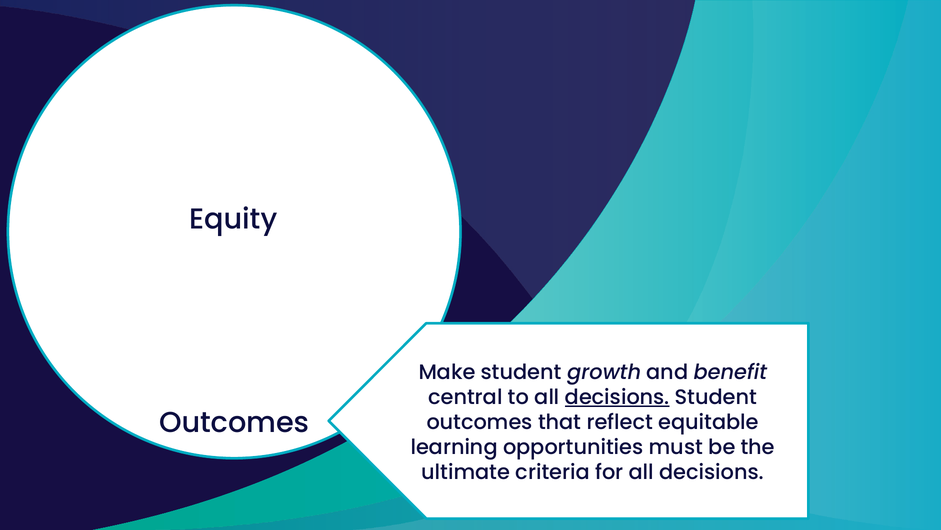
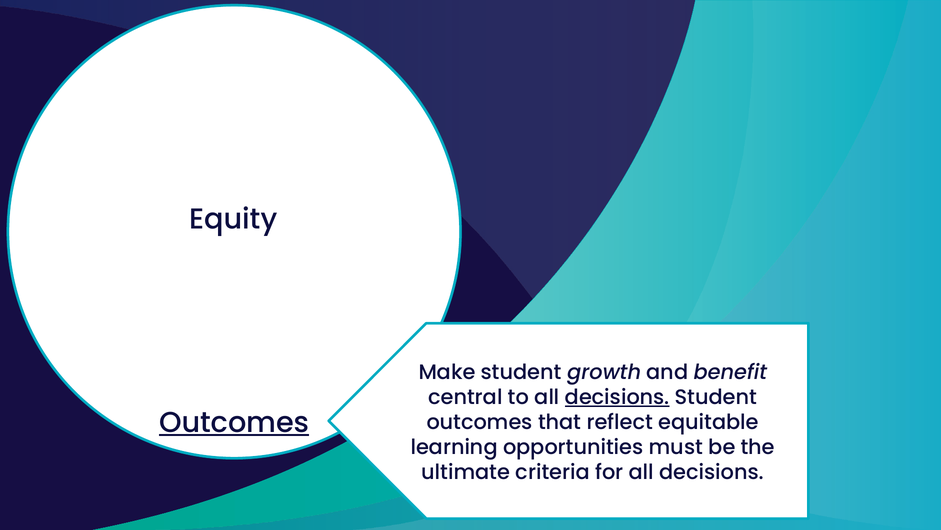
Outcomes underline: none -> present (234, 422)
